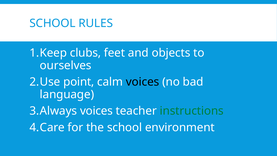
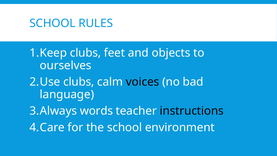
point: point -> clubs (79, 82)
voices: voices -> words (96, 111)
instructions colour: green -> black (192, 111)
